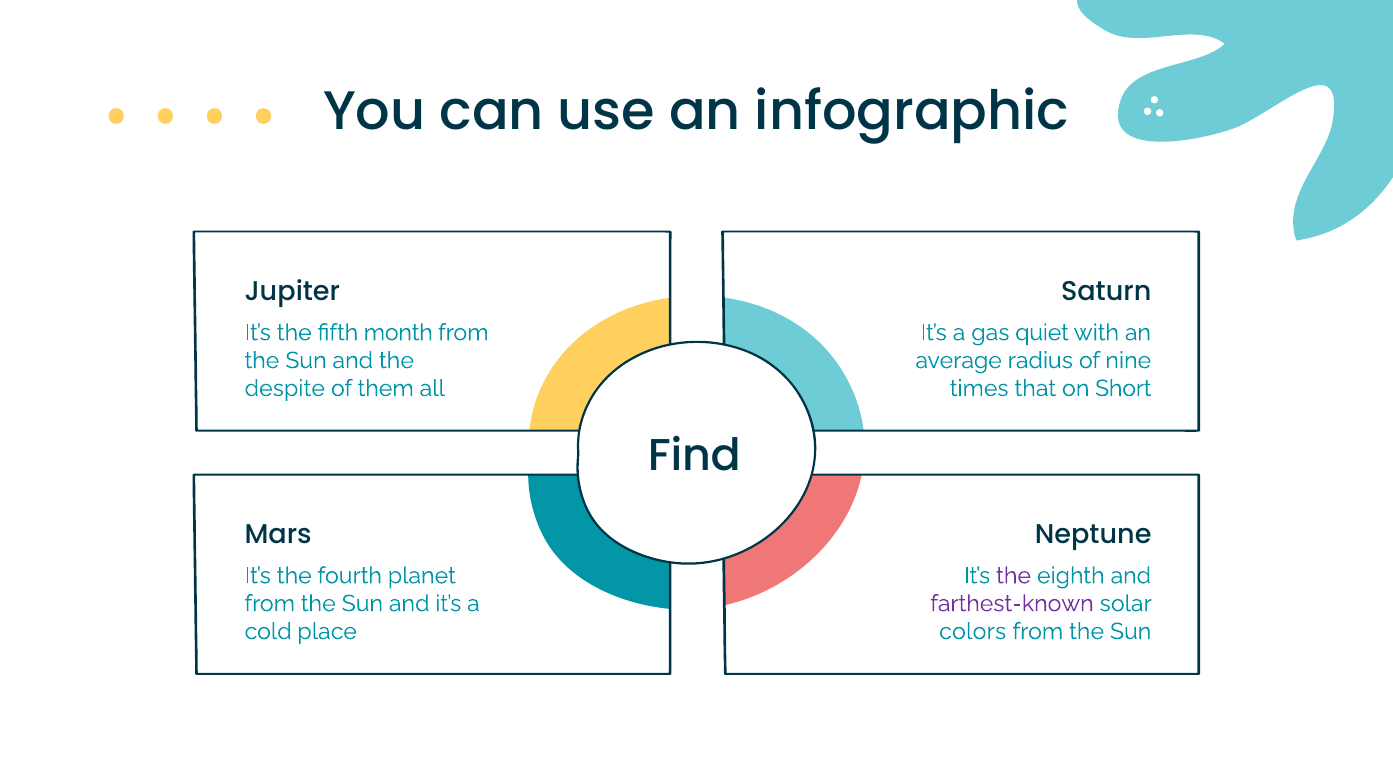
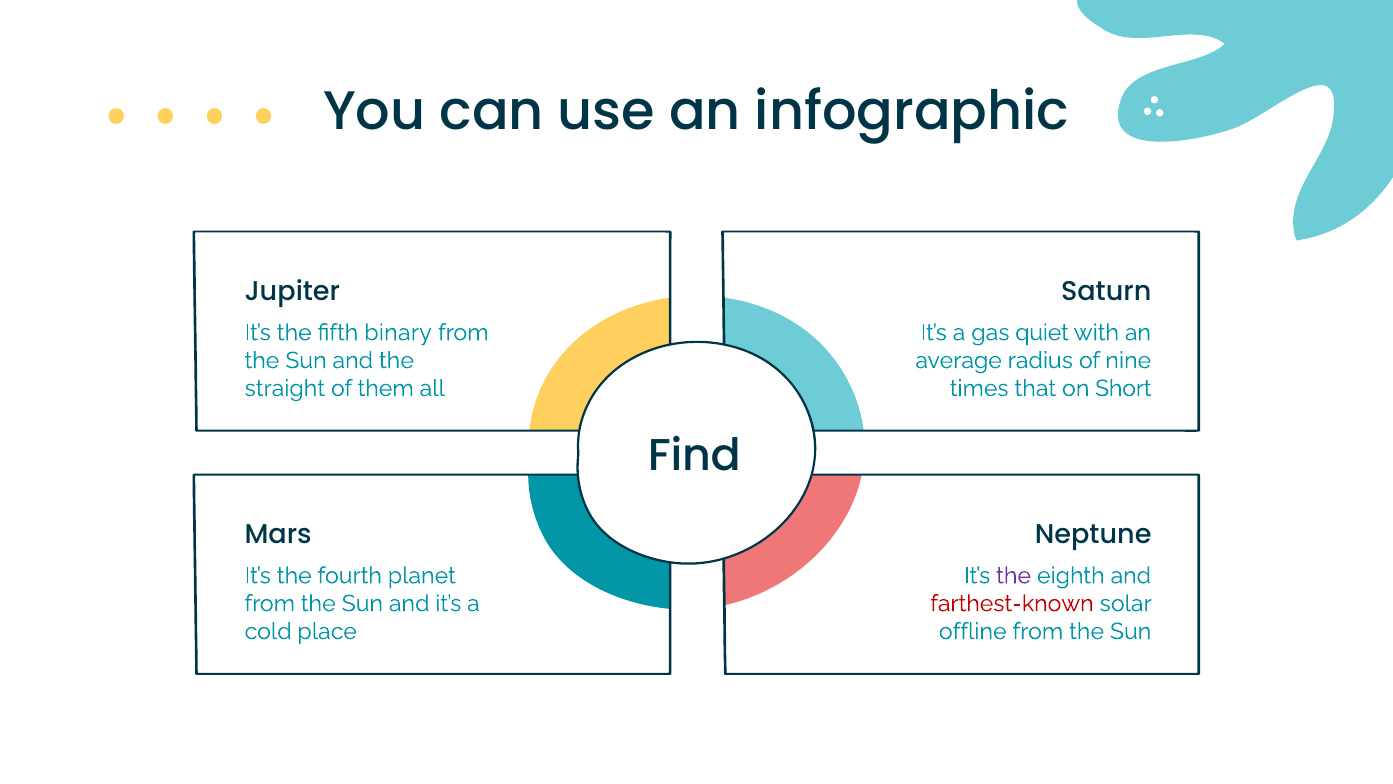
month: month -> binary (398, 332)
despite: despite -> straight (285, 388)
farthest-known colour: purple -> red (1012, 603)
colors: colors -> offline (973, 631)
